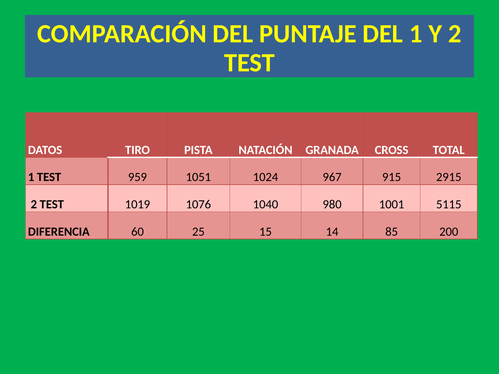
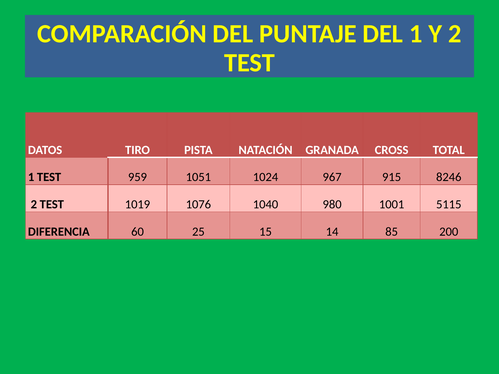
2915: 2915 -> 8246 (449, 177)
